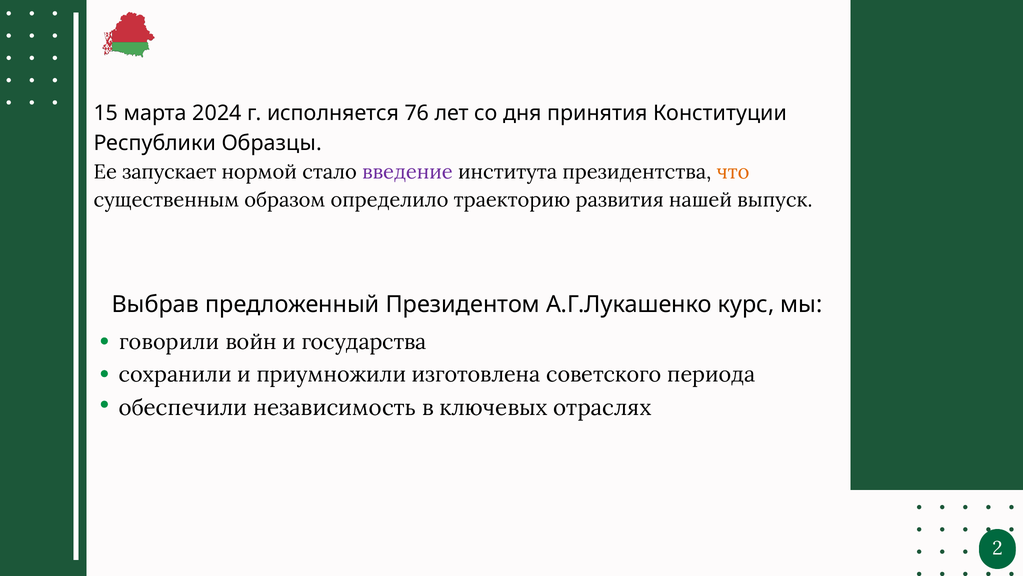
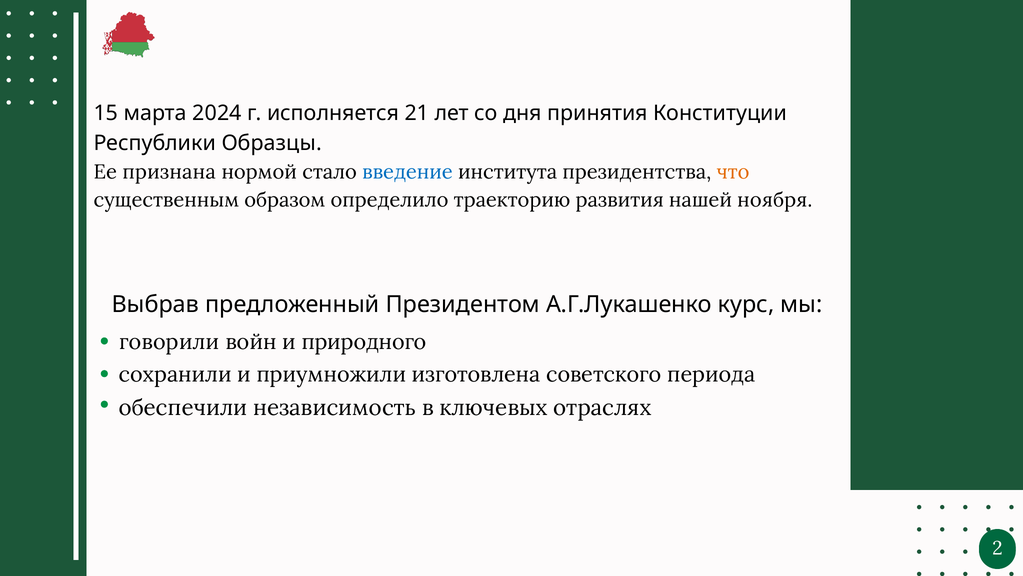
76: 76 -> 21 (417, 113)
запускает: запускает -> признана (169, 172)
введение colour: purple -> blue (407, 172)
выпуск: выпуск -> ноября (775, 200)
государства: государства -> природного (364, 342)
